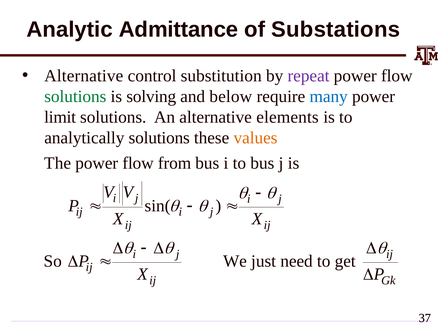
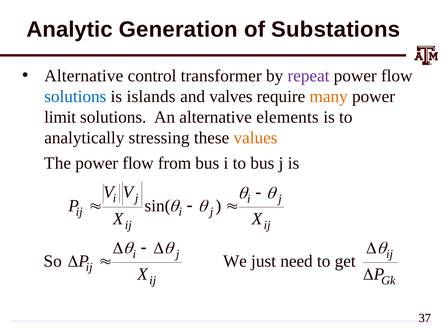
Admittance: Admittance -> Generation (178, 29)
substitution: substitution -> transformer (221, 76)
solutions colour: green -> blue (75, 96)
solving: solving -> islands (151, 96)
below: below -> valves (231, 96)
many colour: blue -> orange (329, 96)
analytically solutions: solutions -> stressing (159, 138)
